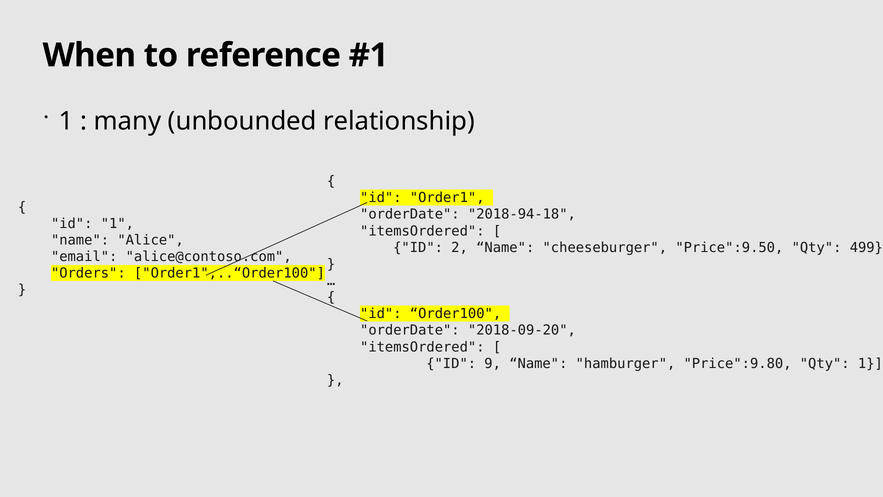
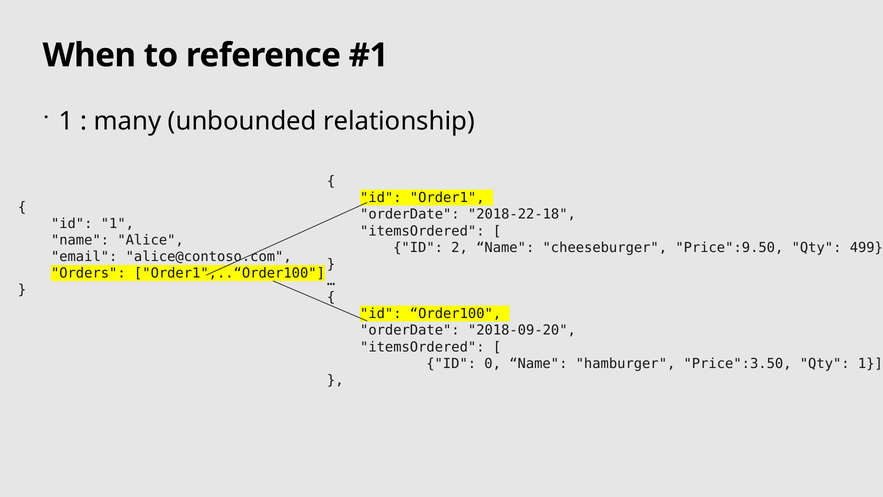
2018-94-18: 2018-94-18 -> 2018-22-18 (522, 214)
9: 9 -> 0 (493, 363)
Price":9.80: Price":9.80 -> Price":3.50 (738, 363)
